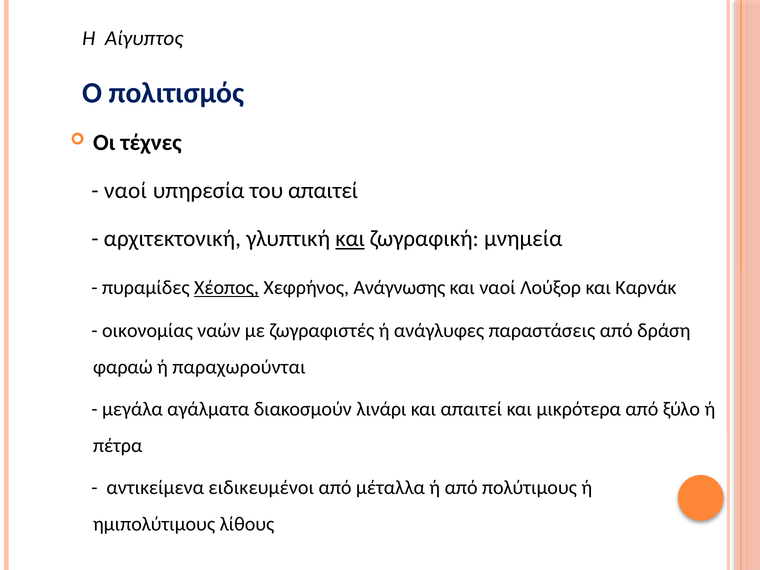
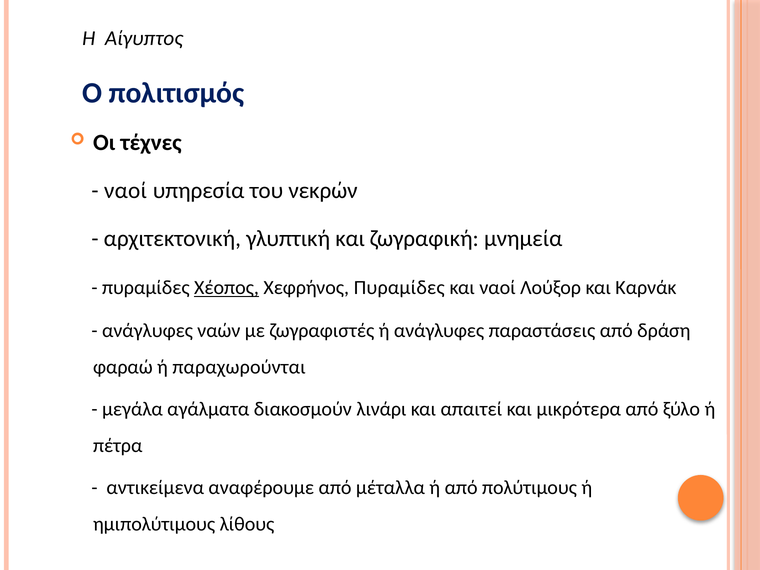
του απαιτεί: απαιτεί -> νεκρών (323, 190)
και underline: present -> none (350, 239)
Χεφρήνος Ανάγνωσης: Ανάγνωσης -> Πυραμίδες (399, 288)
οικονομίας: οικονομίας -> ανάγλυφες (148, 331)
ειδικευμένοι: ειδικευμένοι -> αναφέρουμε (261, 488)
